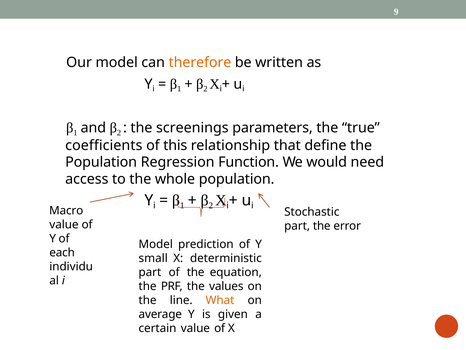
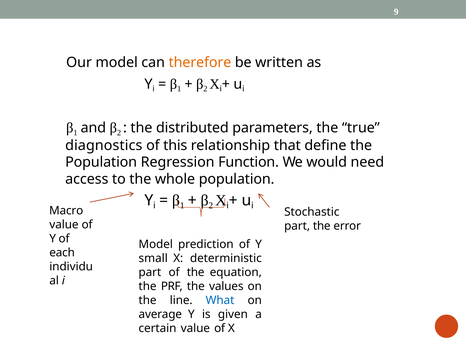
screenings: screenings -> distributed (192, 128)
coefficients: coefficients -> diagnostics (104, 145)
What colour: orange -> blue (220, 300)
